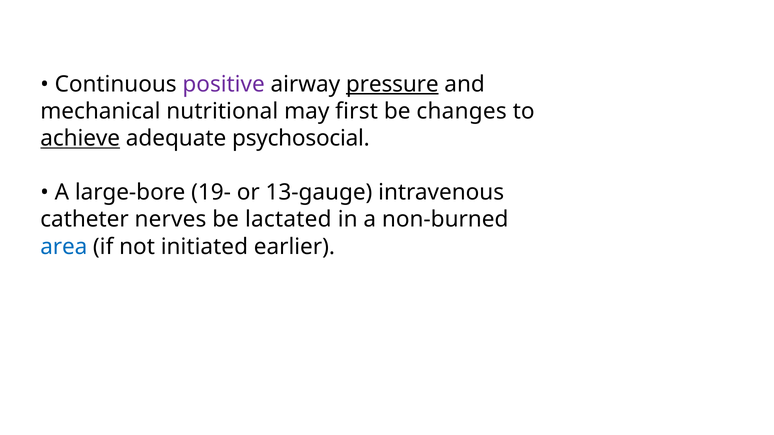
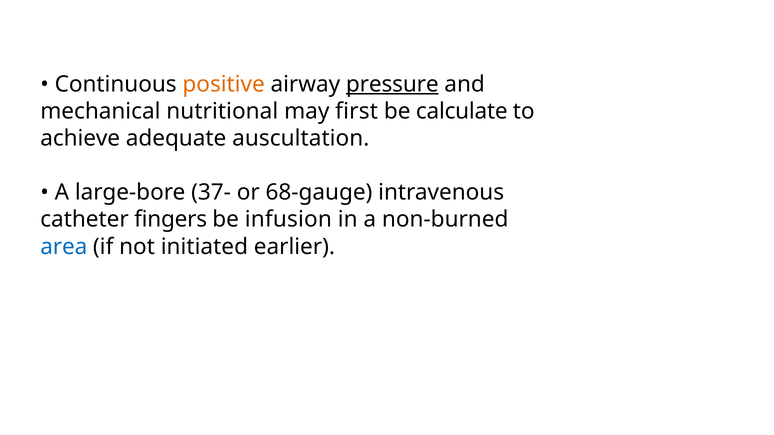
positive colour: purple -> orange (224, 84)
changes: changes -> calculate (462, 111)
achieve underline: present -> none (80, 138)
psychosocial: psychosocial -> auscultation (301, 138)
19-: 19- -> 37- (211, 193)
13-gauge: 13-gauge -> 68-gauge (319, 193)
nerves: nerves -> fingers (171, 220)
lactated: lactated -> infusion (288, 220)
